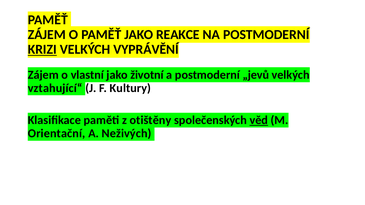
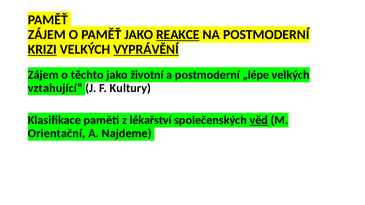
REAKCE underline: none -> present (178, 35)
VYPRÁVĚNÍ underline: none -> present (146, 49)
vlastní: vlastní -> těchto (87, 75)
„jevů: „jevů -> „lépe (256, 75)
otištěny: otištěny -> lékařství (151, 120)
Neživých: Neživých -> Najdeme (127, 134)
